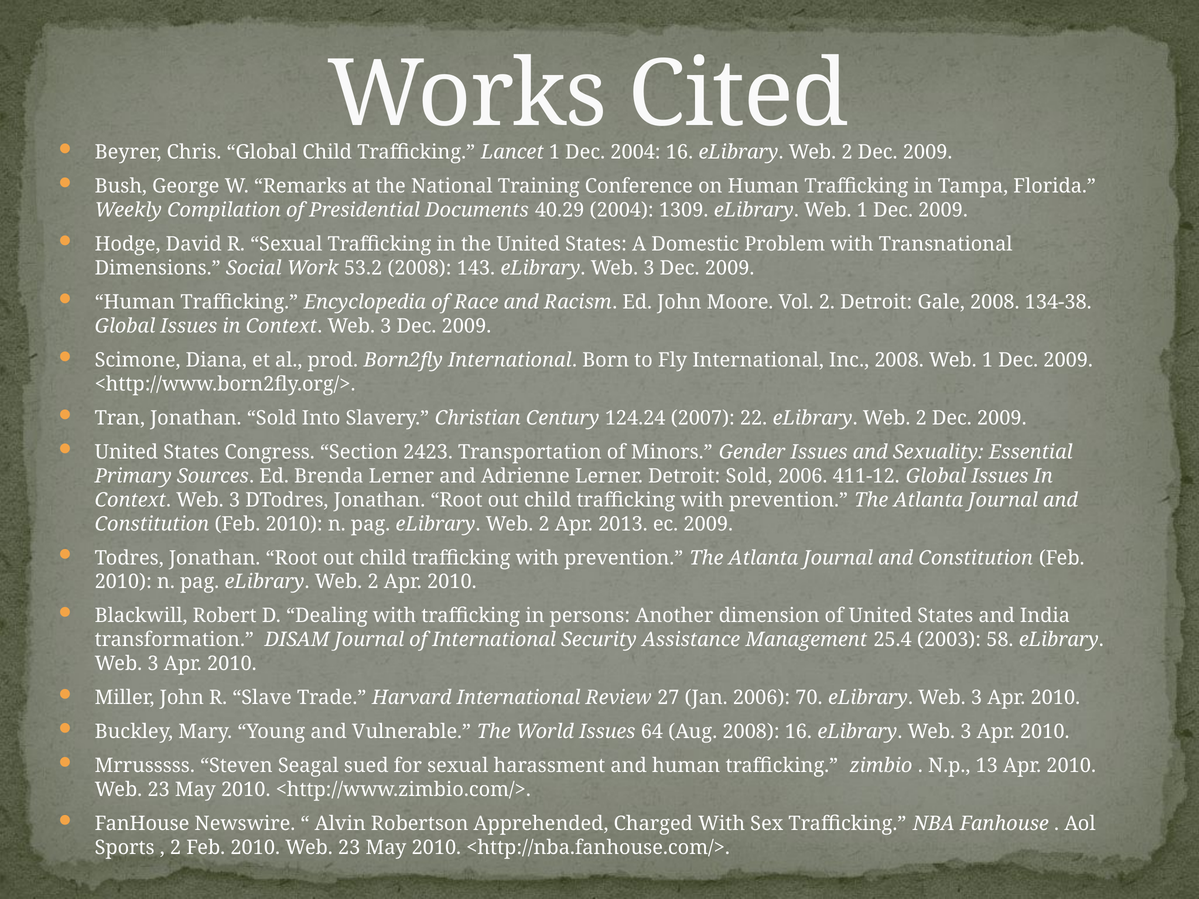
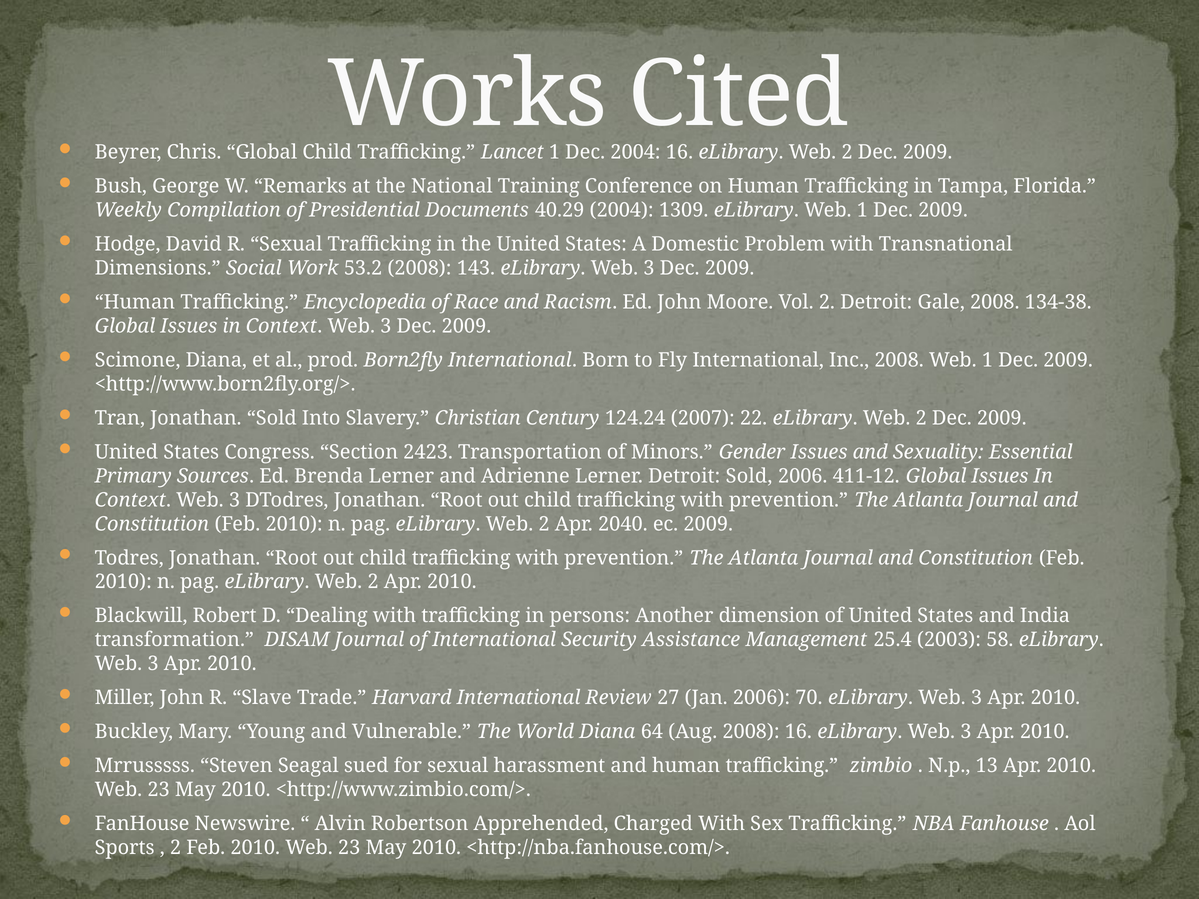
2013: 2013 -> 2040 (623, 524)
World Issues: Issues -> Diana (607, 732)
